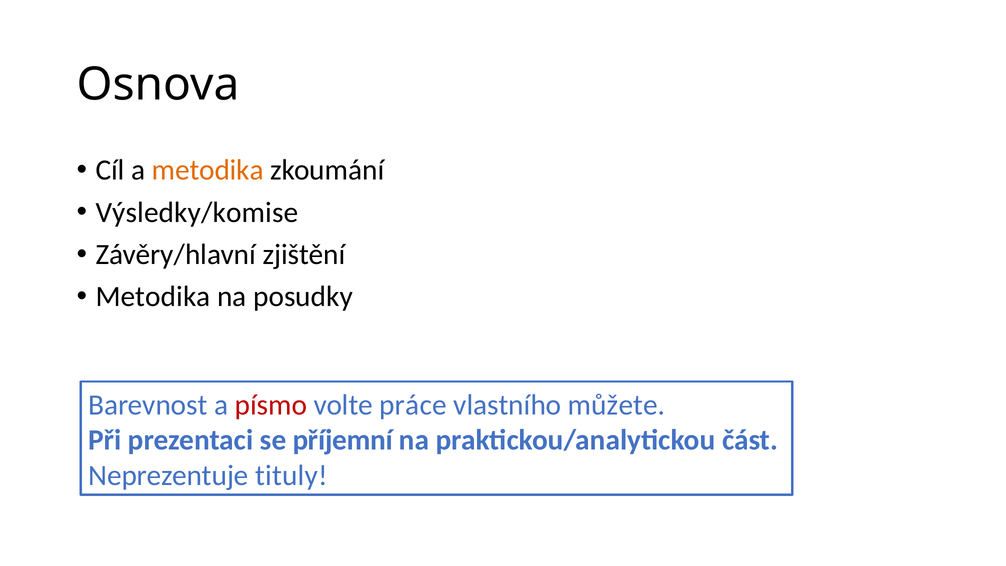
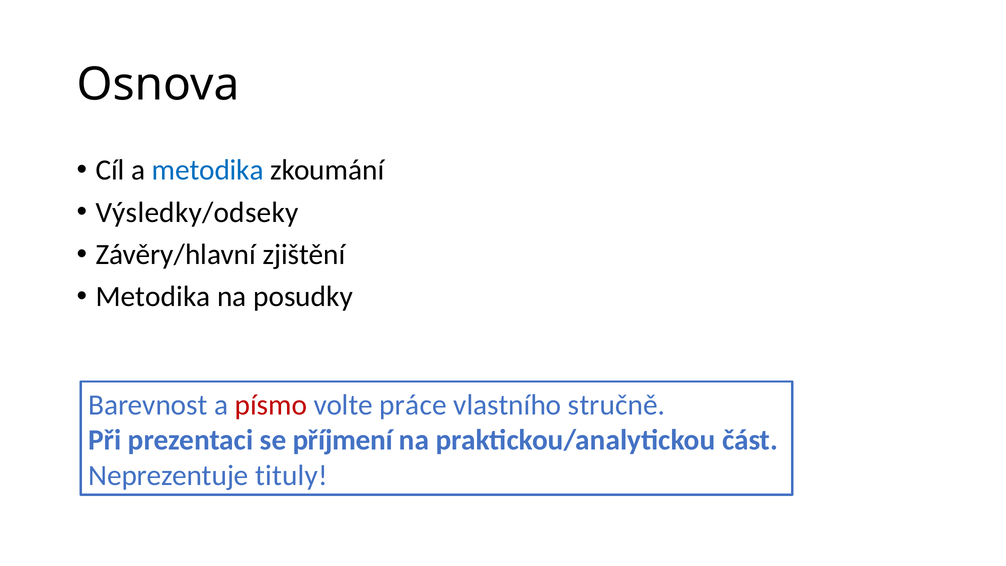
metodika colour: orange -> blue (208, 170)
Výsledky/komise: Výsledky/komise -> Výsledky/odseky (197, 212)
můžete: můžete -> stručně (617, 405)
příjemní: příjemní -> příjmení (343, 440)
